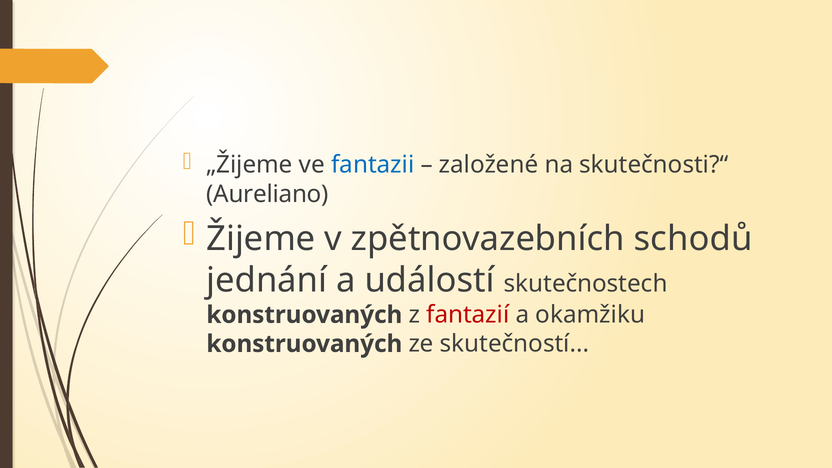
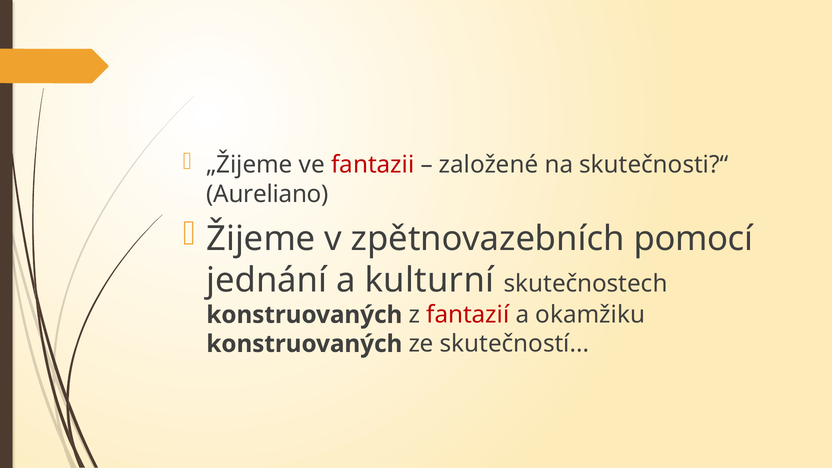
fantazii colour: blue -> red (373, 165)
schodů: schodů -> pomocí (693, 239)
událostí: událostí -> kulturní (429, 280)
